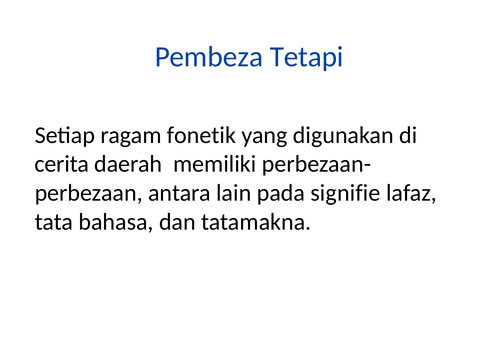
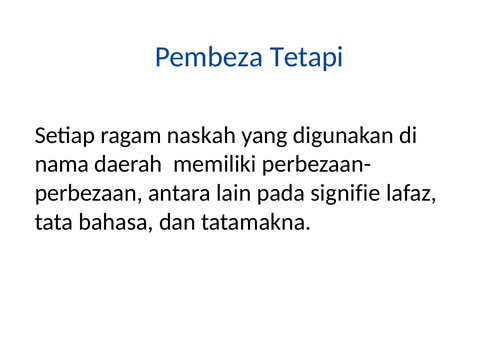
fonetik: fonetik -> naskah (201, 135)
cerita: cerita -> nama (62, 164)
